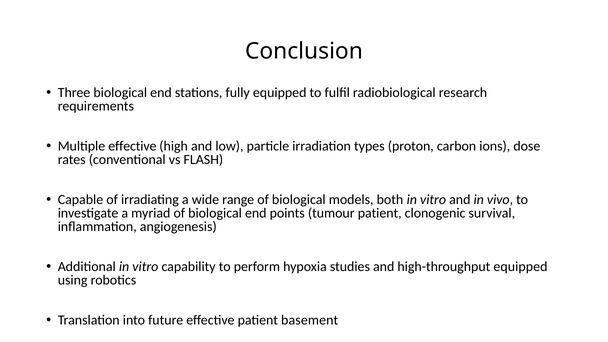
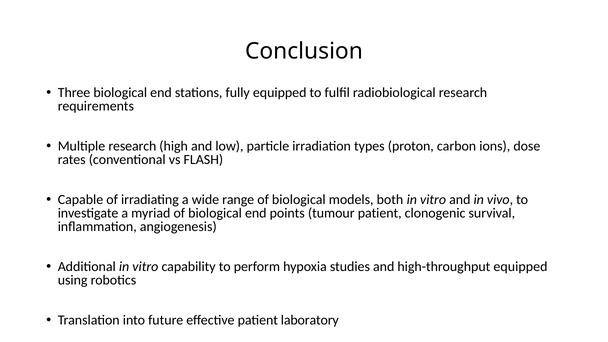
Multiple effective: effective -> research (132, 146)
basement: basement -> laboratory (310, 320)
